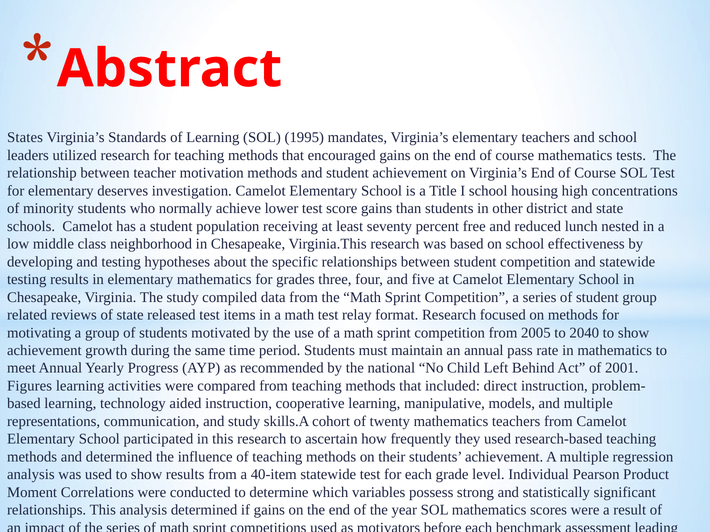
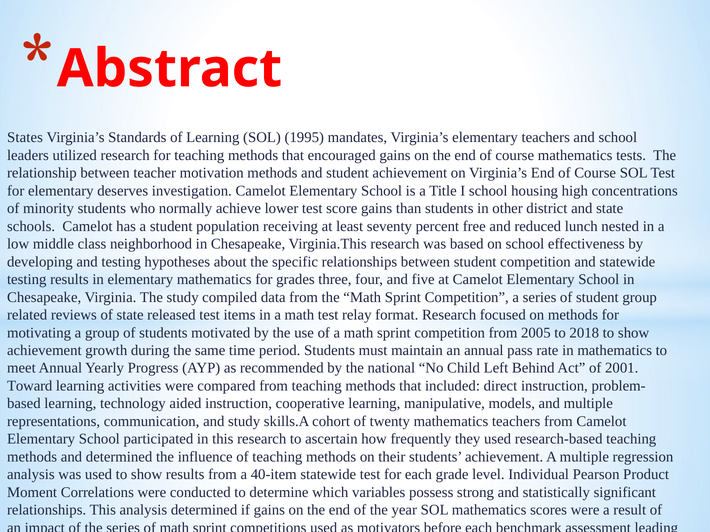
2040: 2040 -> 2018 (584, 333)
Figures: Figures -> Toward (30, 386)
